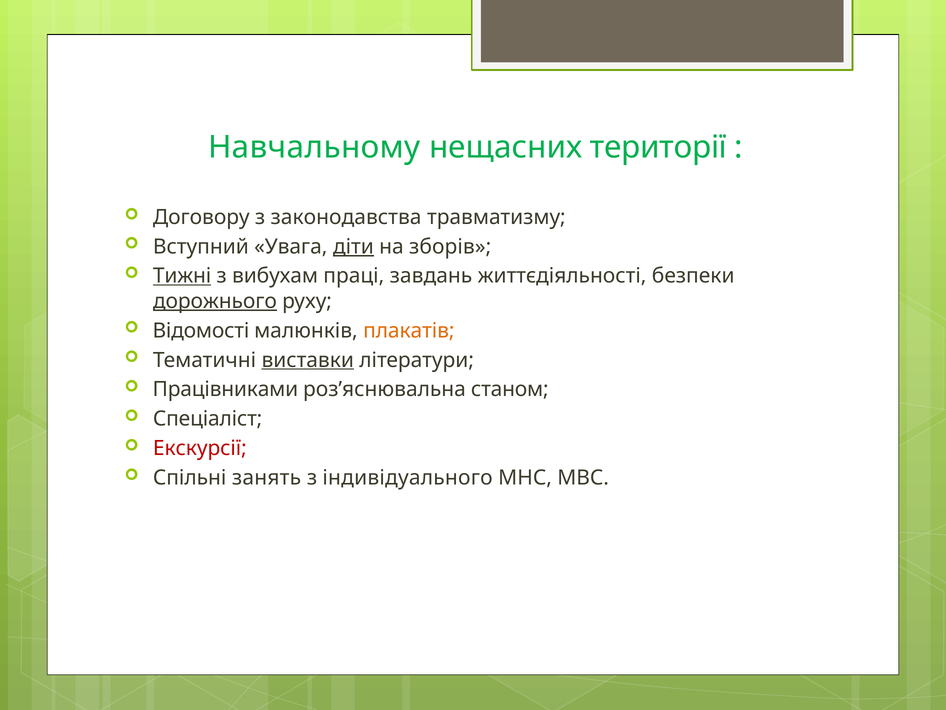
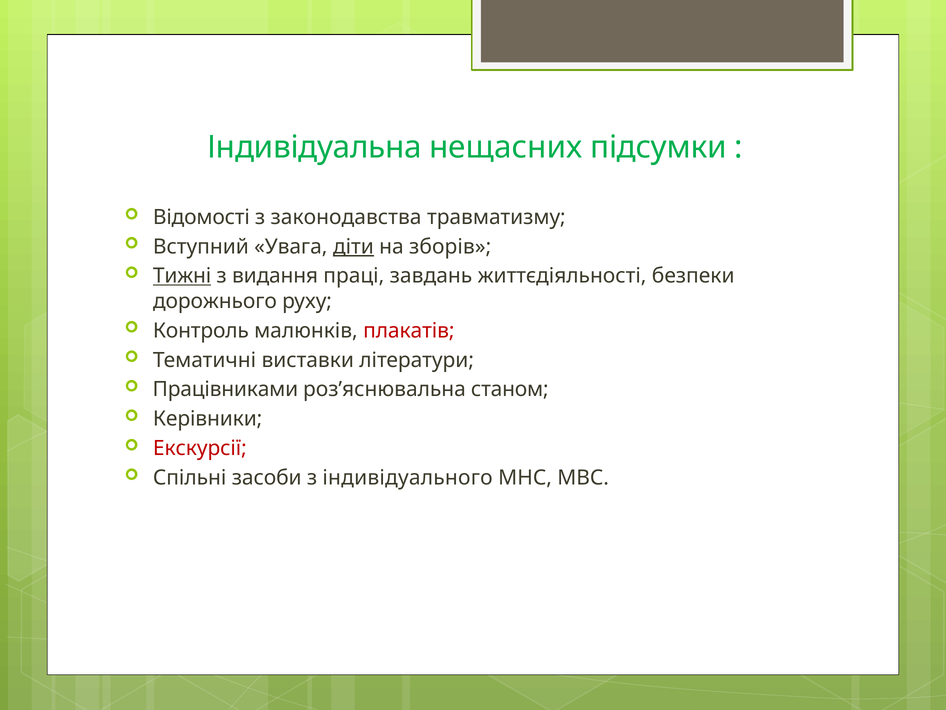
Навчальному: Навчальному -> Індивідуальна (315, 147)
території: території -> підсумки (658, 147)
Договору: Договору -> Відомості (201, 217)
вибухам: вибухам -> видання (275, 276)
дорожнього underline: present -> none (215, 301)
Відомості: Відомості -> Контроль (201, 330)
плакатів colour: orange -> red (409, 330)
виставки underline: present -> none (308, 360)
Спеціаліст: Спеціаліст -> Керівники (208, 419)
занять: занять -> засоби (267, 477)
